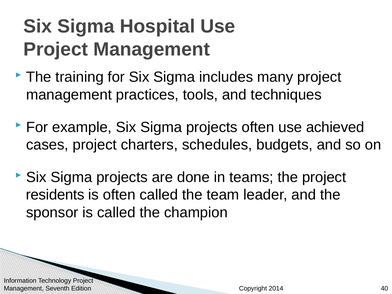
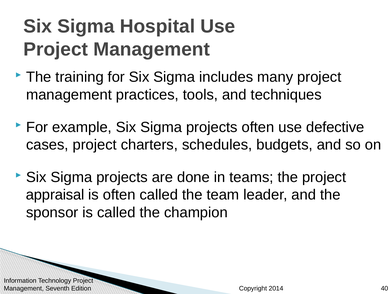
achieved: achieved -> defective (335, 127)
residents: residents -> appraisal (55, 195)
